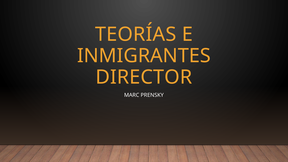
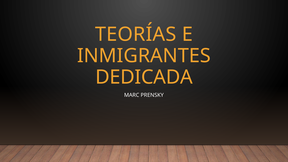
DIRECTOR: DIRECTOR -> DEDICADA (144, 77)
